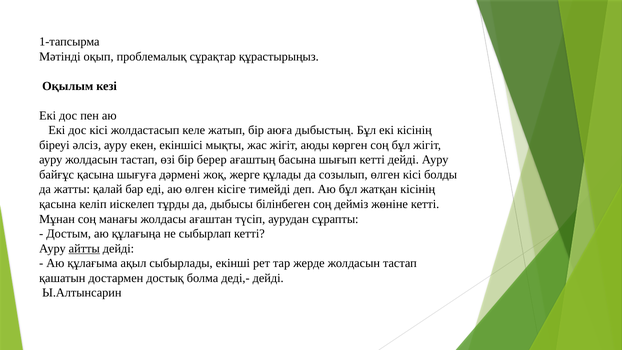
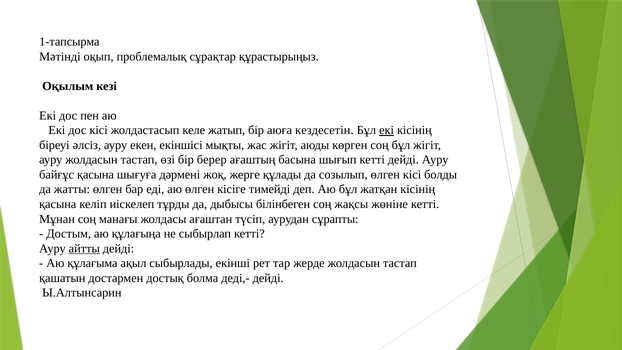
дыбыстың: дыбыстың -> кездесетін (324, 130)
екі underline: none -> present (387, 130)
жатты қалай: қалай -> өлген (108, 189)
дейміз: дейміз -> жақсы (351, 204)
